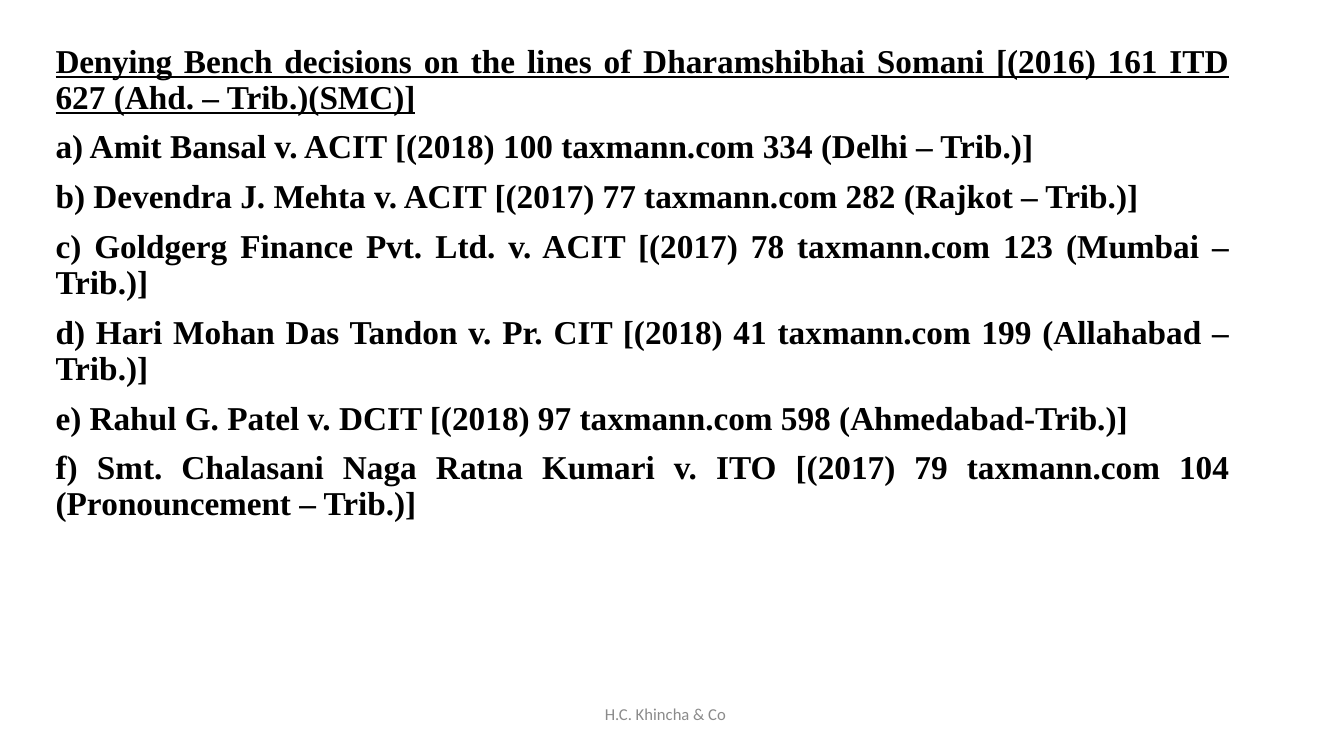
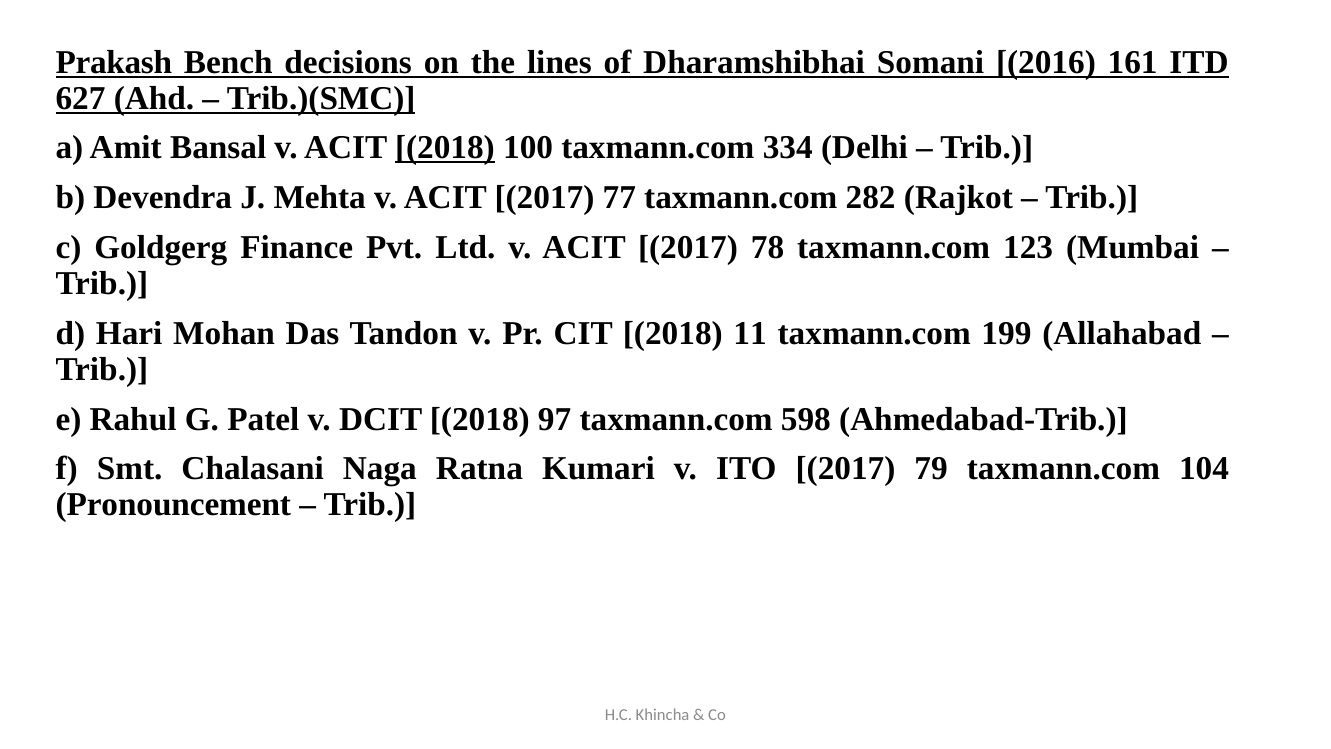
Denying: Denying -> Prakash (114, 62)
2018 underline: none -> present (445, 148)
41: 41 -> 11 (750, 333)
